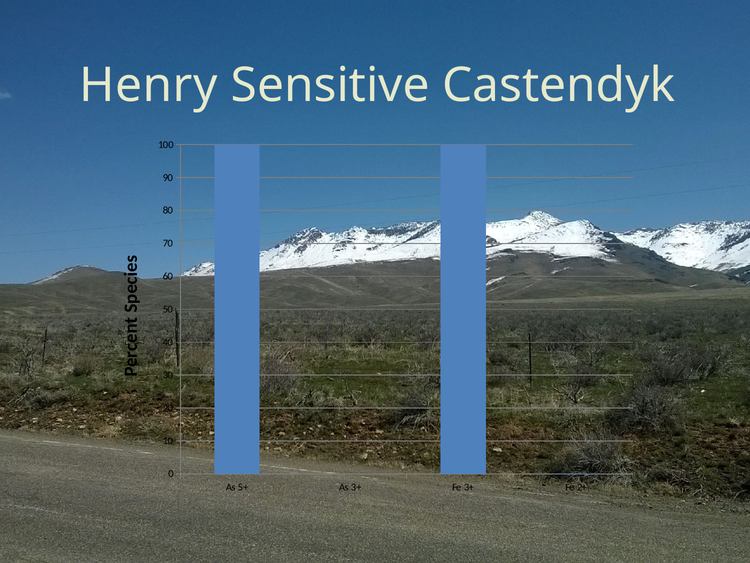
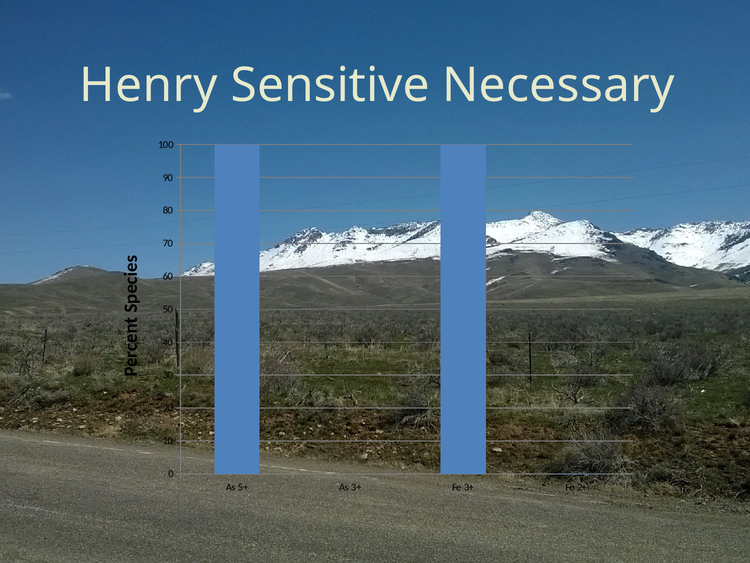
Castendyk: Castendyk -> Necessary (559, 85)
